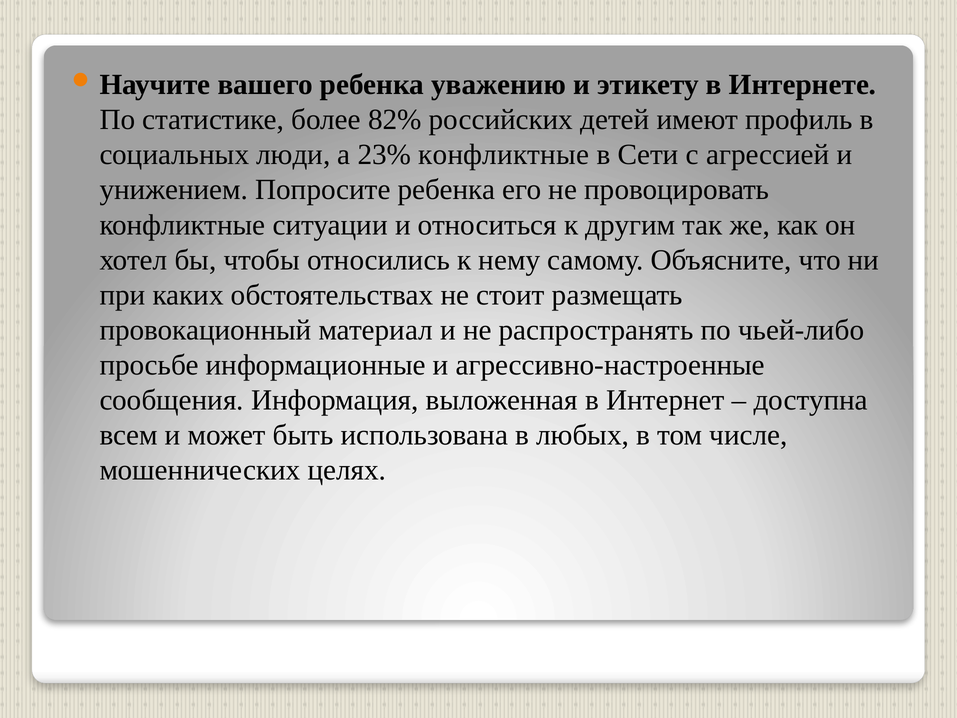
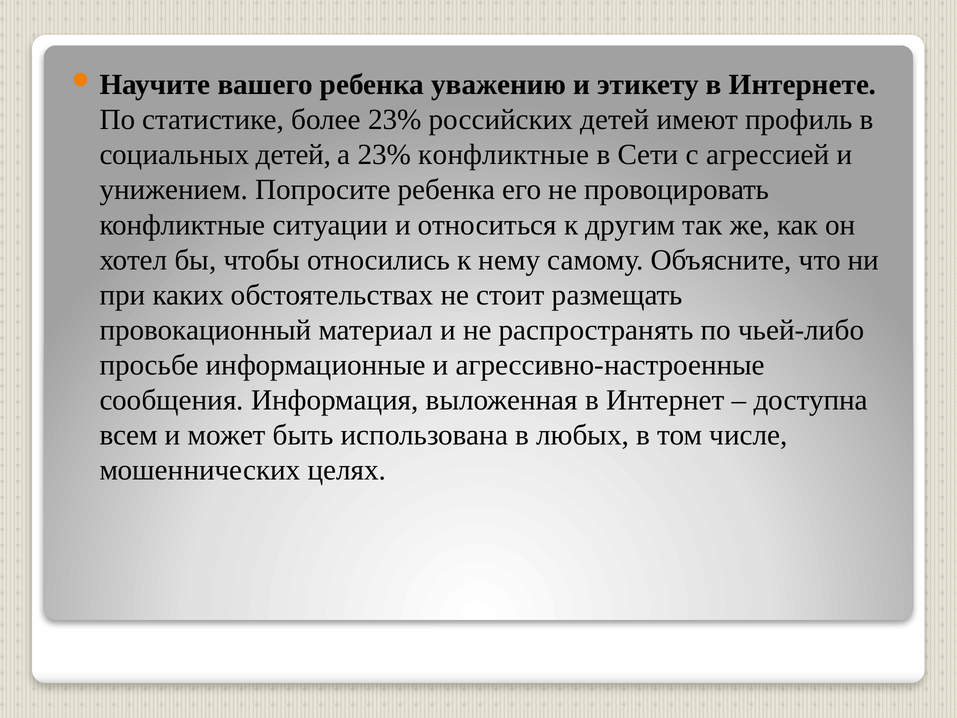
более 82%: 82% -> 23% (395, 120)
социальных люди: люди -> детей (293, 155)
